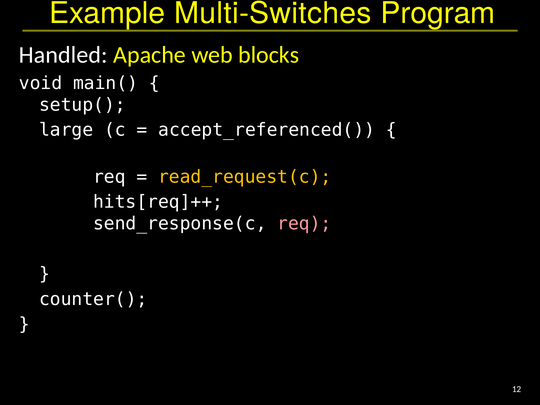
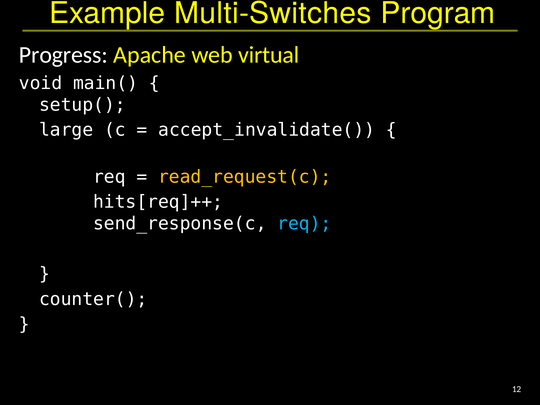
Handled: Handled -> Progress (63, 55)
blocks: blocks -> virtual (269, 55)
accept_referenced(: accept_referenced( -> accept_invalidate( (267, 130)
req colour: pink -> light blue (304, 224)
